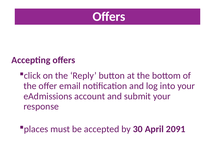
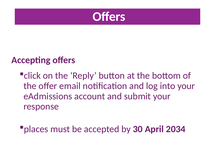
2091: 2091 -> 2034 (176, 129)
